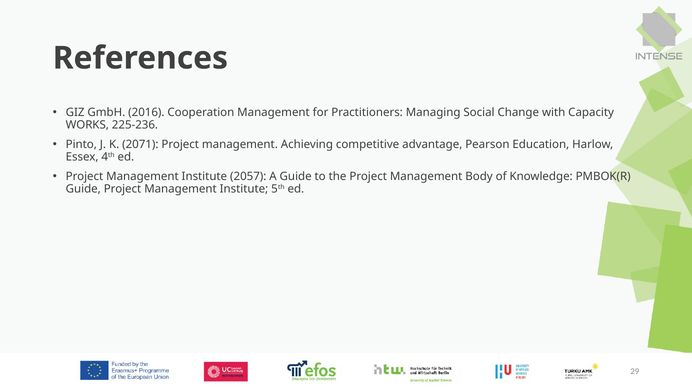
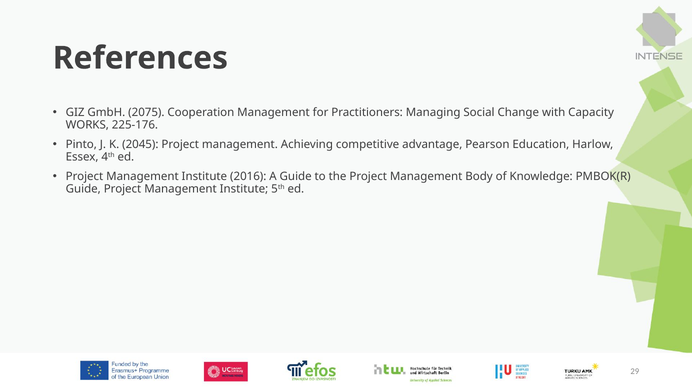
2016: 2016 -> 2075 (146, 112)
225-236: 225-236 -> 225-176 (135, 125)
2071: 2071 -> 2045 (140, 144)
2057: 2057 -> 2016 (248, 176)
